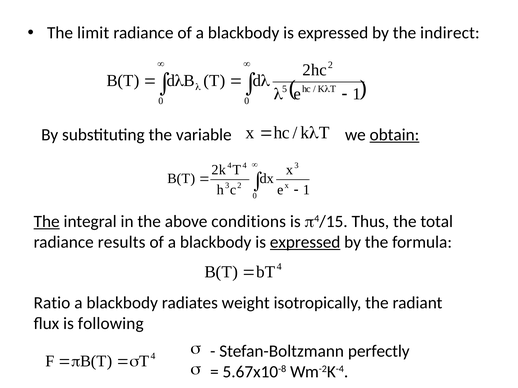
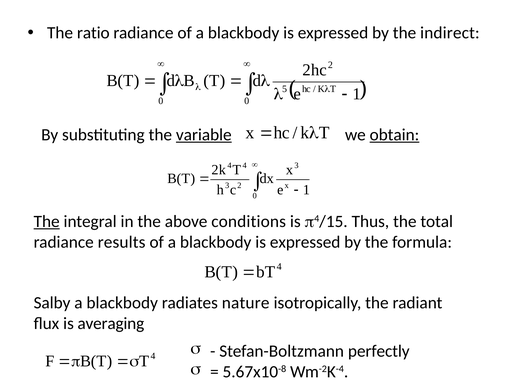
limit: limit -> ratio (93, 33)
variable underline: none -> present (204, 135)
expressed underline: present -> none (305, 242)
Ratio: Ratio -> Salby (52, 303)
weight: weight -> nature (246, 303)
following: following -> averaging (111, 324)
